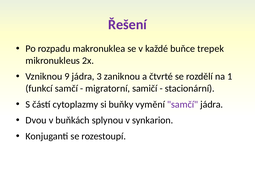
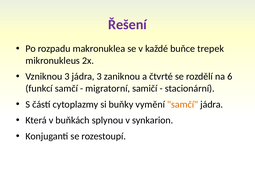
Vzniknou 9: 9 -> 3 (67, 77)
1: 1 -> 6 (230, 77)
samčí colour: purple -> orange (183, 104)
Dvou: Dvou -> Která (36, 120)
